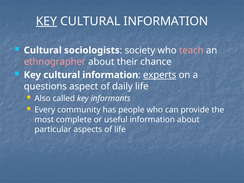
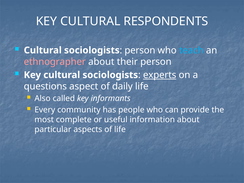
KEY underline: present -> none (46, 21)
INFORMATION: INFORMATION -> RESPONDENTS (166, 21)
society: society -> person (140, 50)
teach colour: pink -> light blue (191, 50)
their chance: chance -> person (156, 62)
information: information -> sociologists (110, 75)
